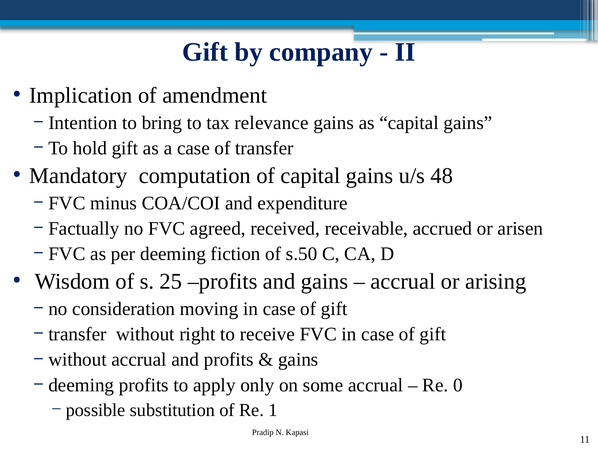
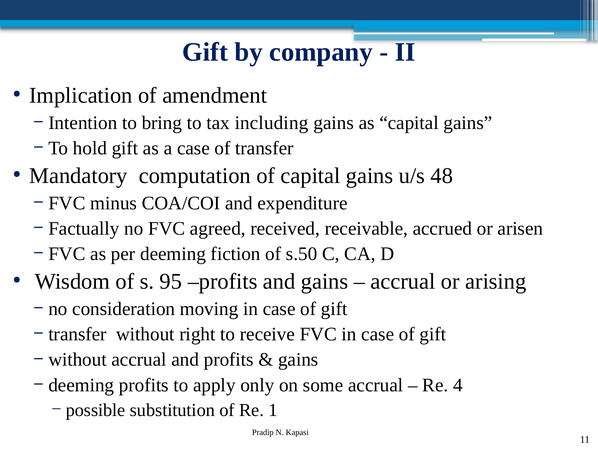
relevance: relevance -> including (272, 123)
25: 25 -> 95 (171, 281)
0: 0 -> 4 (458, 385)
